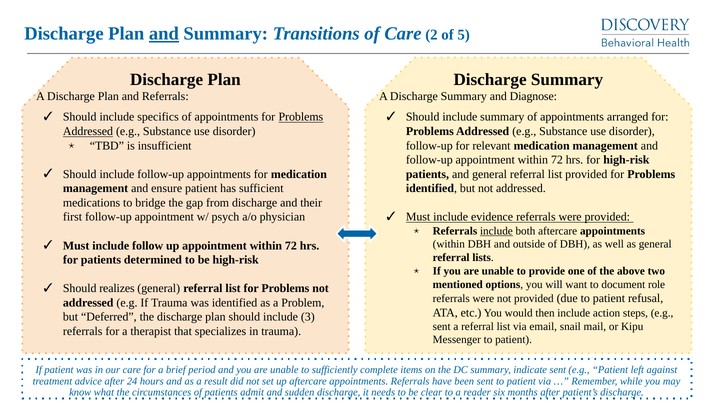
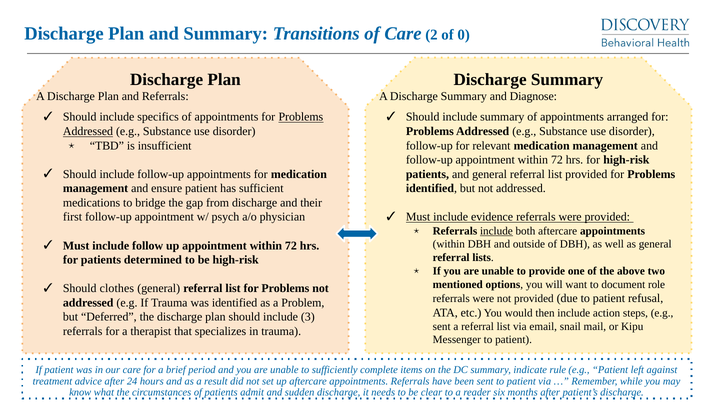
and underline: present -> none (164, 34)
5: 5 -> 0 (464, 35)
realizes: realizes -> clothes (117, 288)
indicate sent: sent -> rule (558, 370)
